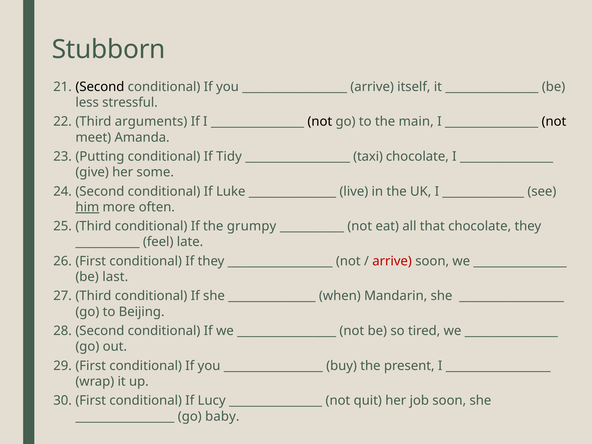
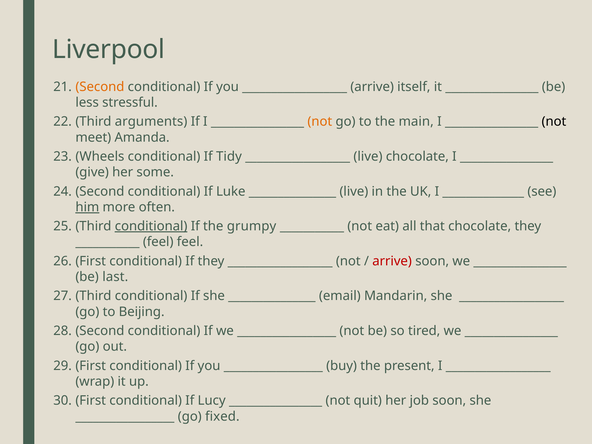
Stubborn: Stubborn -> Liverpool (109, 49)
Second colour: black -> orange (100, 87)
not colour: black -> orange (320, 122)
Putting: Putting -> Wheels (100, 156)
taxi: taxi -> live (368, 156)
conditional underline: none -> present (151, 226)
feel late: late -> feel (190, 242)
when: when -> email (340, 296)
baby: baby -> fixed (222, 416)
